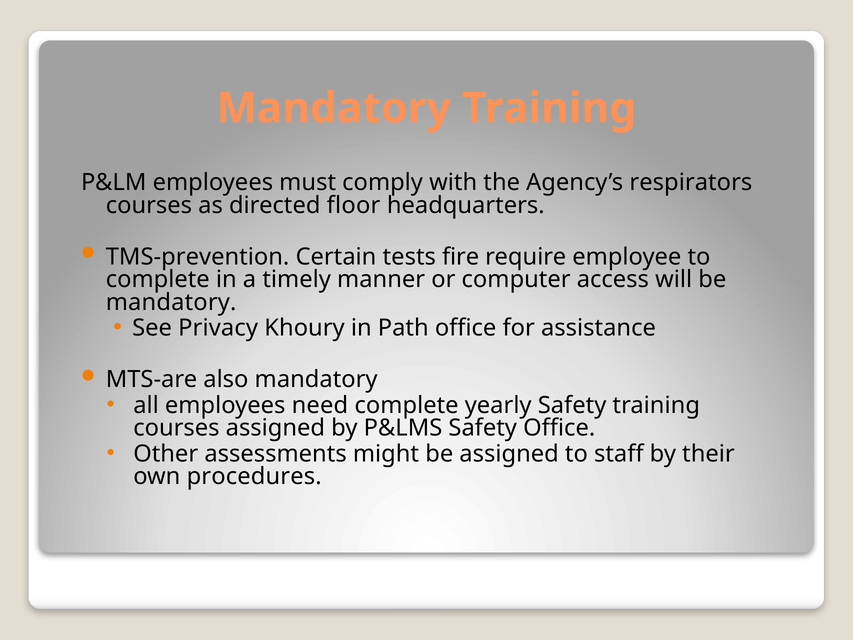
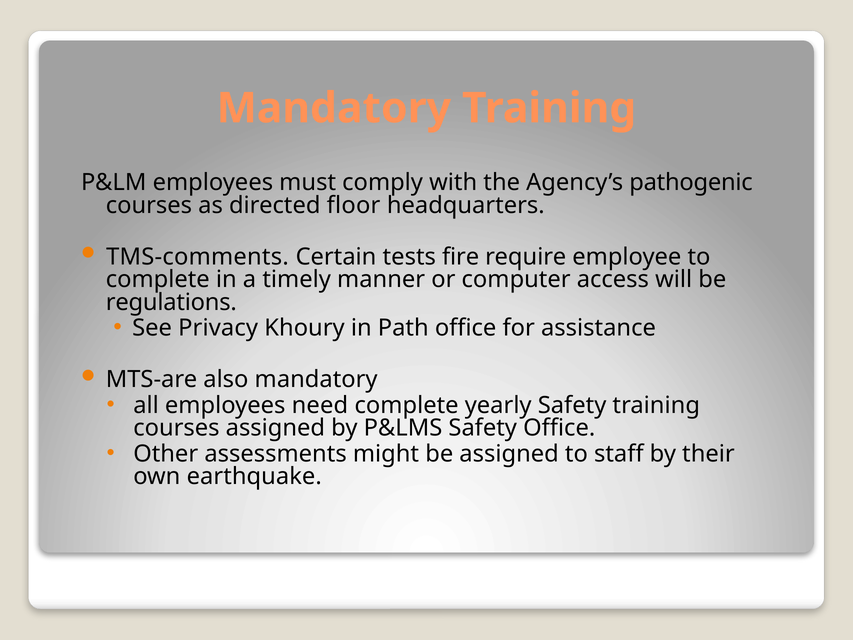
respirators: respirators -> pathogenic (691, 182)
TMS-prevention: TMS-prevention -> TMS-comments (197, 257)
mandatory: mandatory -> regulations (171, 302)
procedures: procedures -> earthquake (254, 476)
